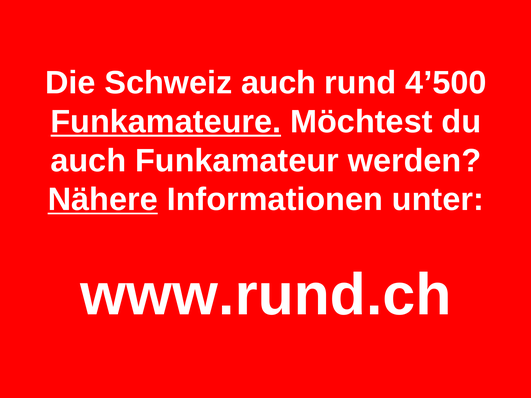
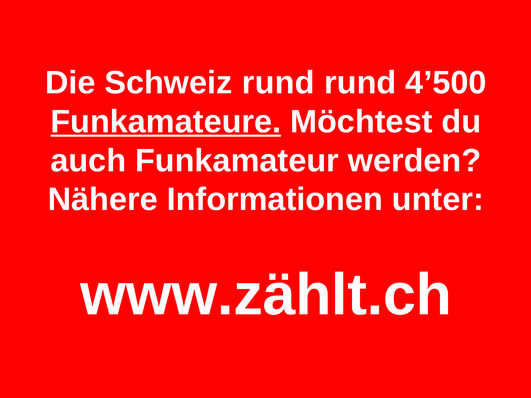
Schweiz auch: auch -> rund (278, 83)
Nähere underline: present -> none (103, 200)
www.rund.ch: www.rund.ch -> www.zählt.ch (266, 295)
